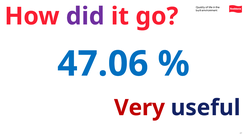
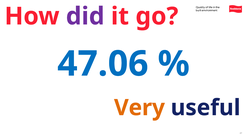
Very colour: red -> orange (139, 108)
